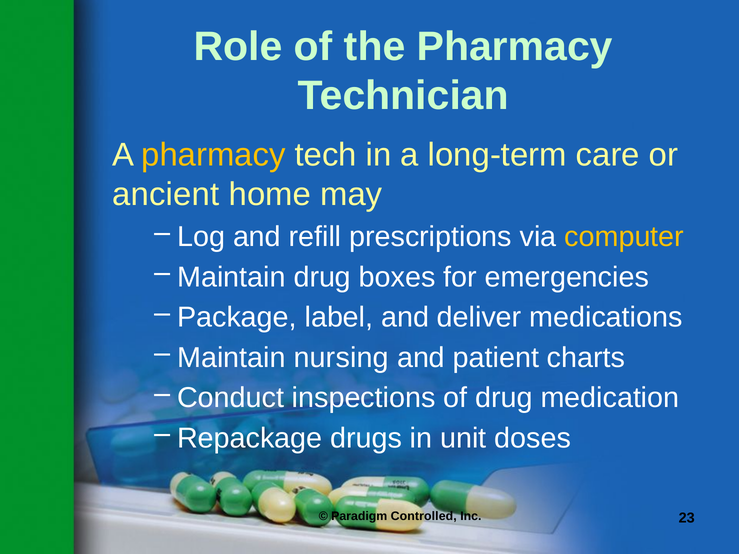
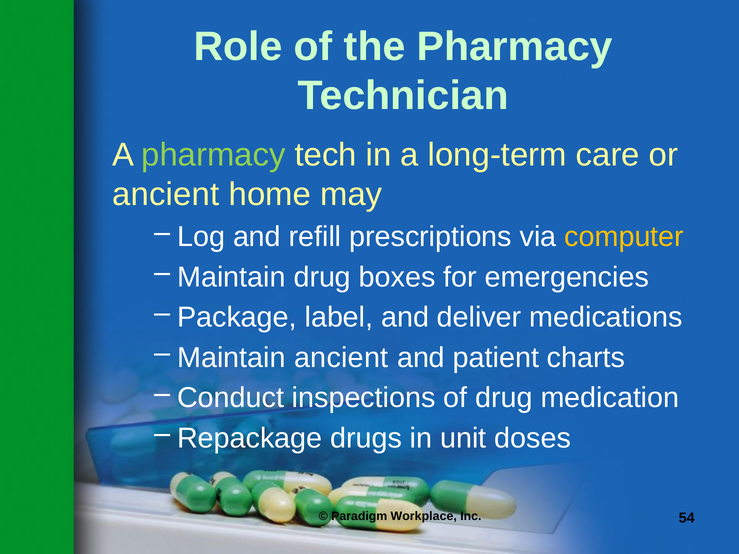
pharmacy colour: yellow -> light green (213, 155)
Maintain nursing: nursing -> ancient (341, 358)
Controlled: Controlled -> Workplace (424, 517)
23: 23 -> 54 (687, 518)
